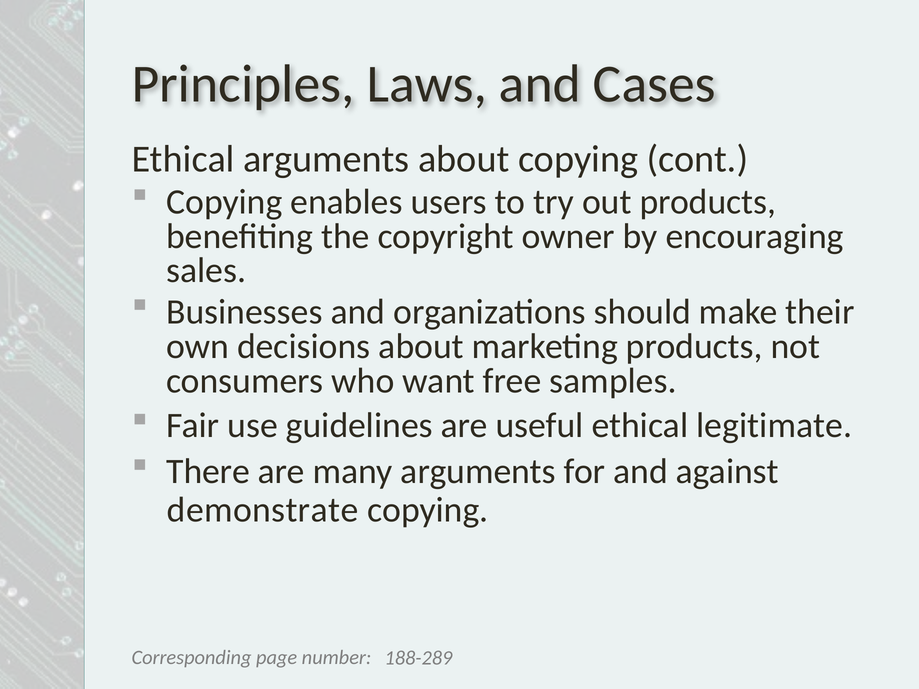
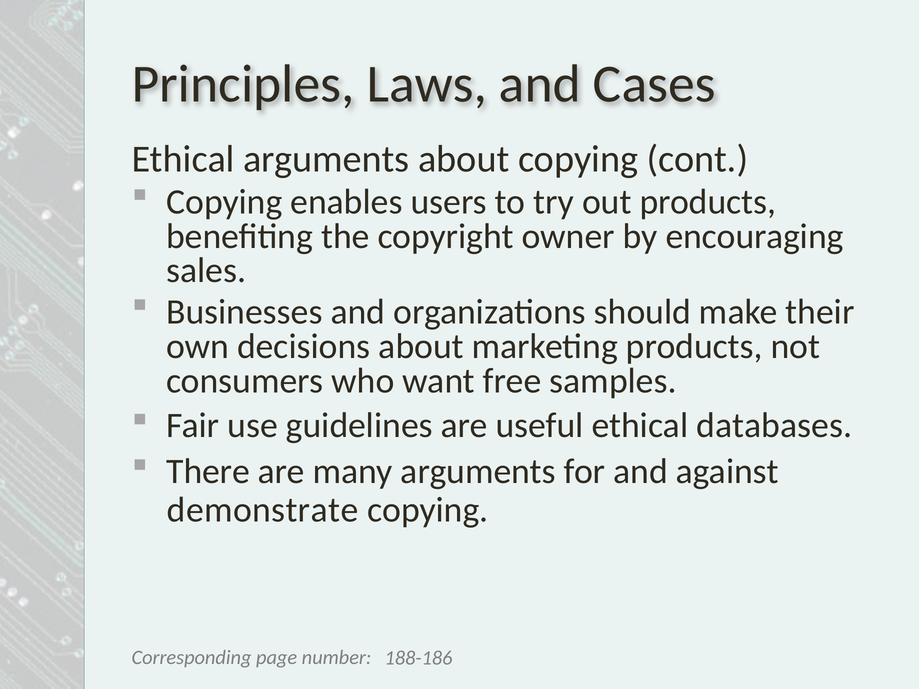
legitimate: legitimate -> databases (774, 426)
188-289: 188-289 -> 188-186 (418, 658)
